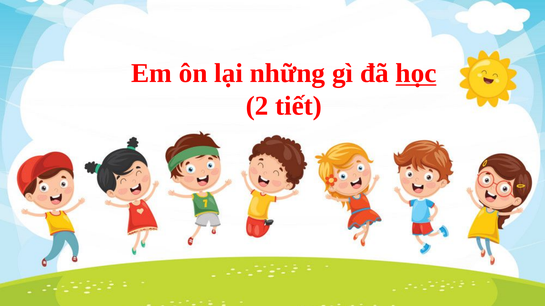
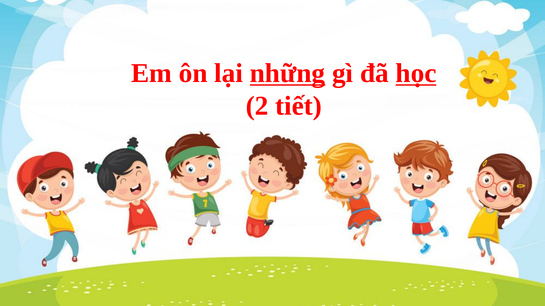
những underline: none -> present (288, 73)
